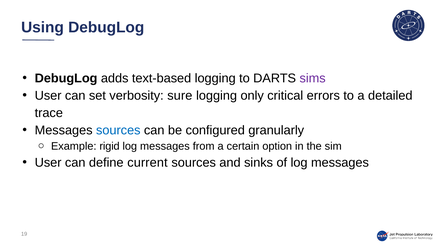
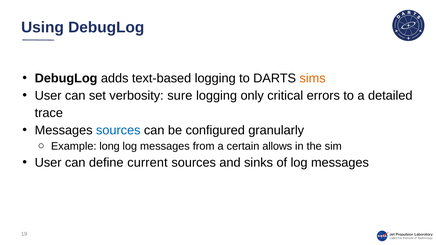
sims colour: purple -> orange (313, 78)
rigid: rigid -> long (110, 146)
option: option -> allows (277, 146)
